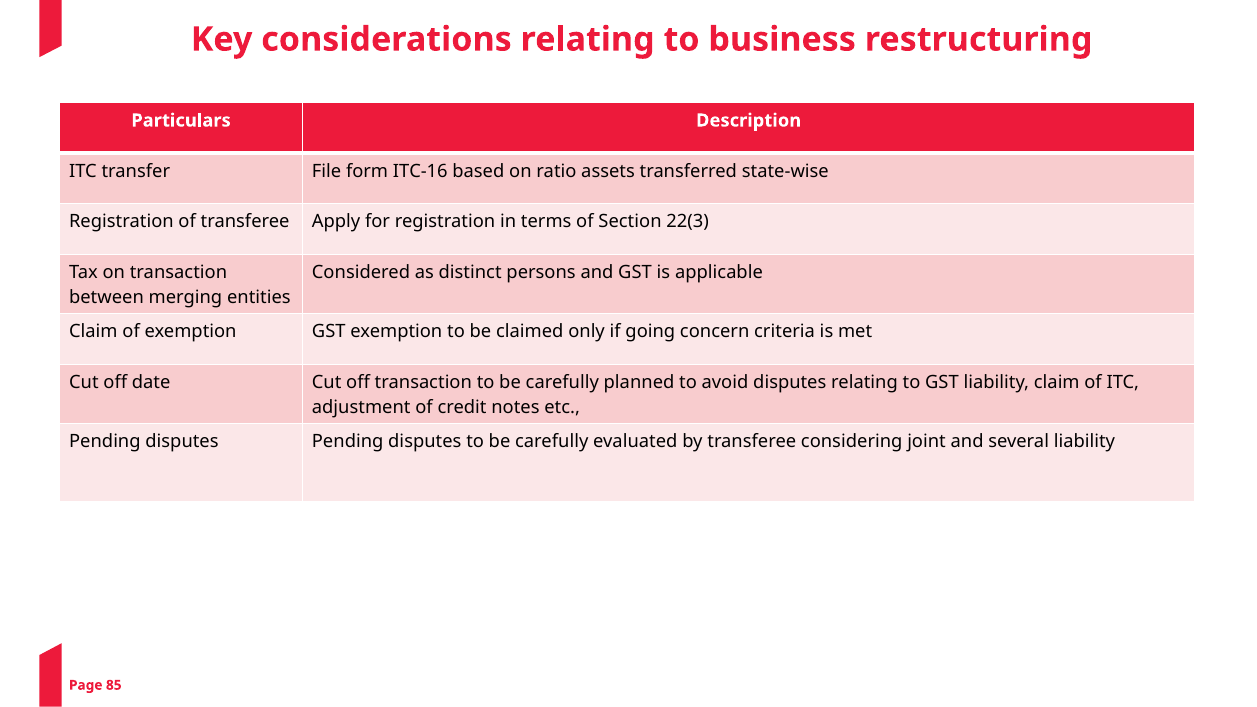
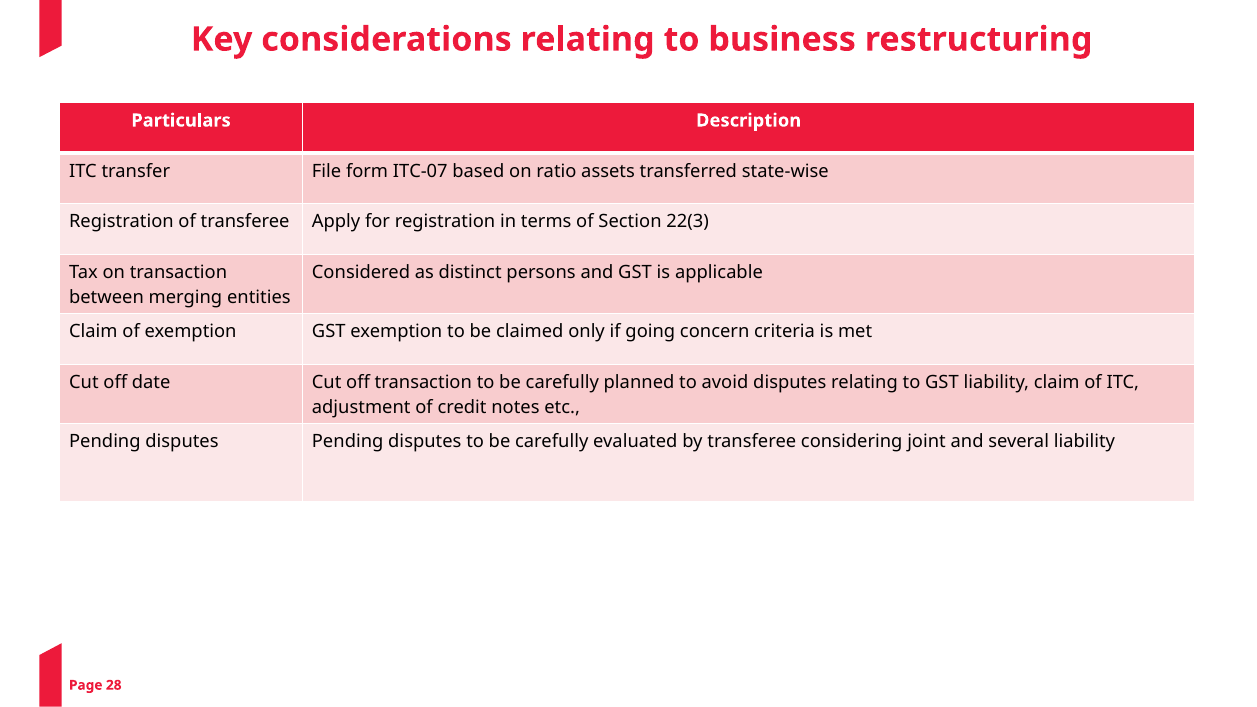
ITC-16: ITC-16 -> ITC-07 (420, 171)
85: 85 -> 28 (114, 685)
